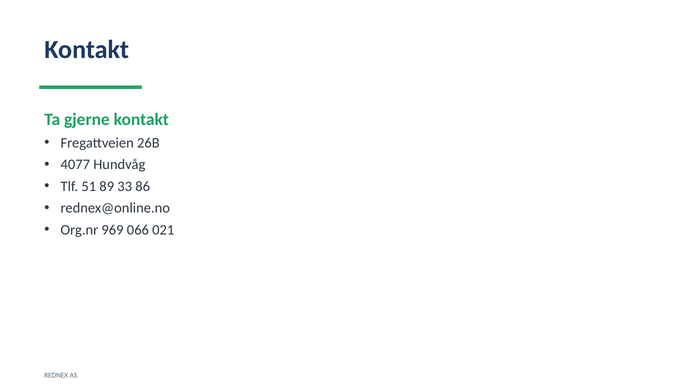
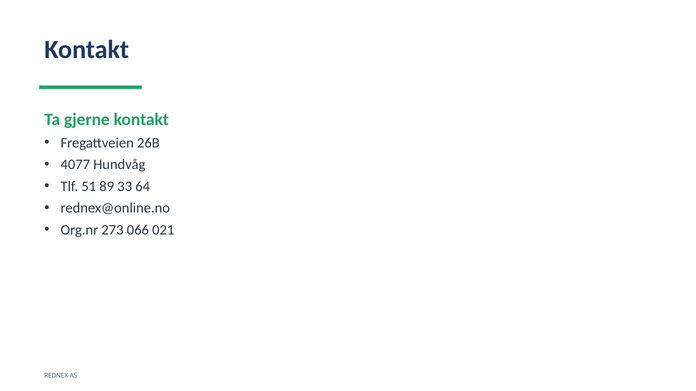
86: 86 -> 64 (143, 187)
969: 969 -> 273 (113, 230)
